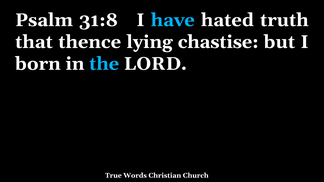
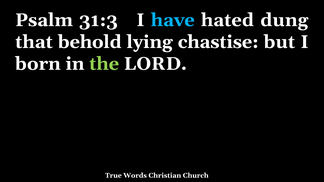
31:8: 31:8 -> 31:3 (98, 20)
truth: truth -> dung (284, 20)
thence: thence -> behold (90, 42)
the colour: light blue -> light green (104, 64)
